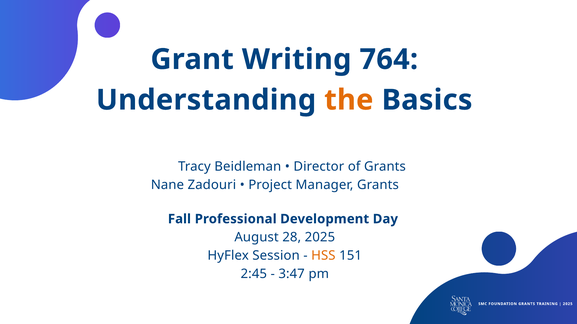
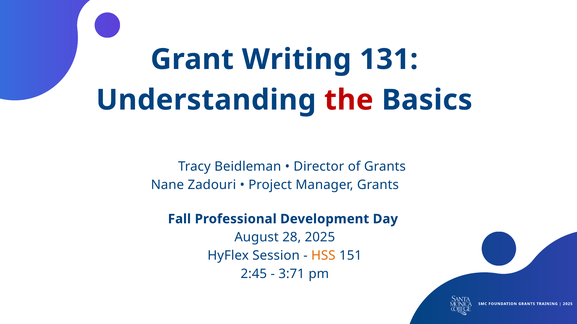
764: 764 -> 131 (389, 59)
the colour: orange -> red (349, 100)
3:47: 3:47 -> 3:71 (292, 274)
